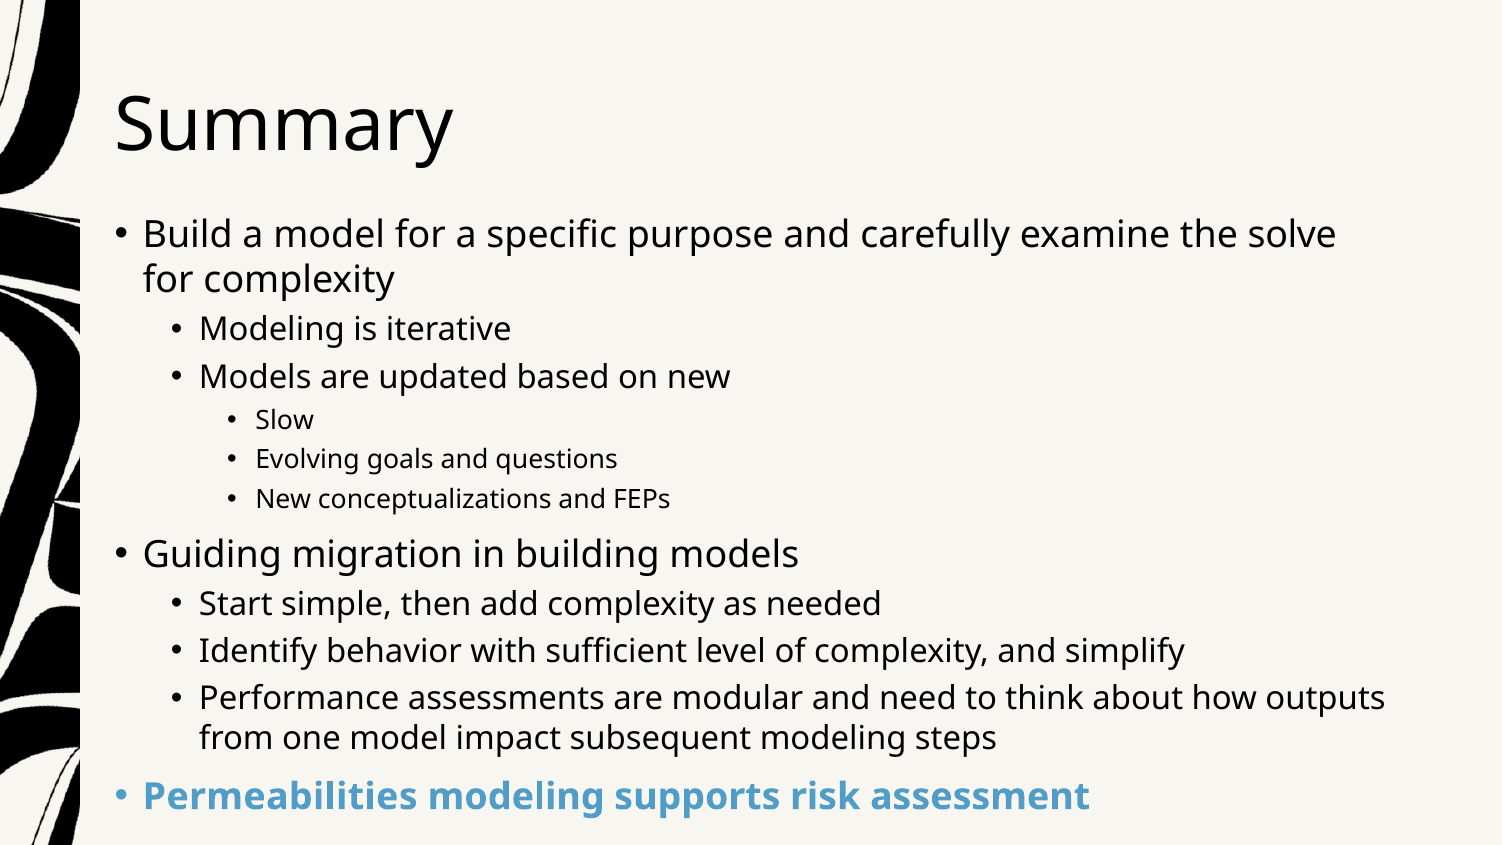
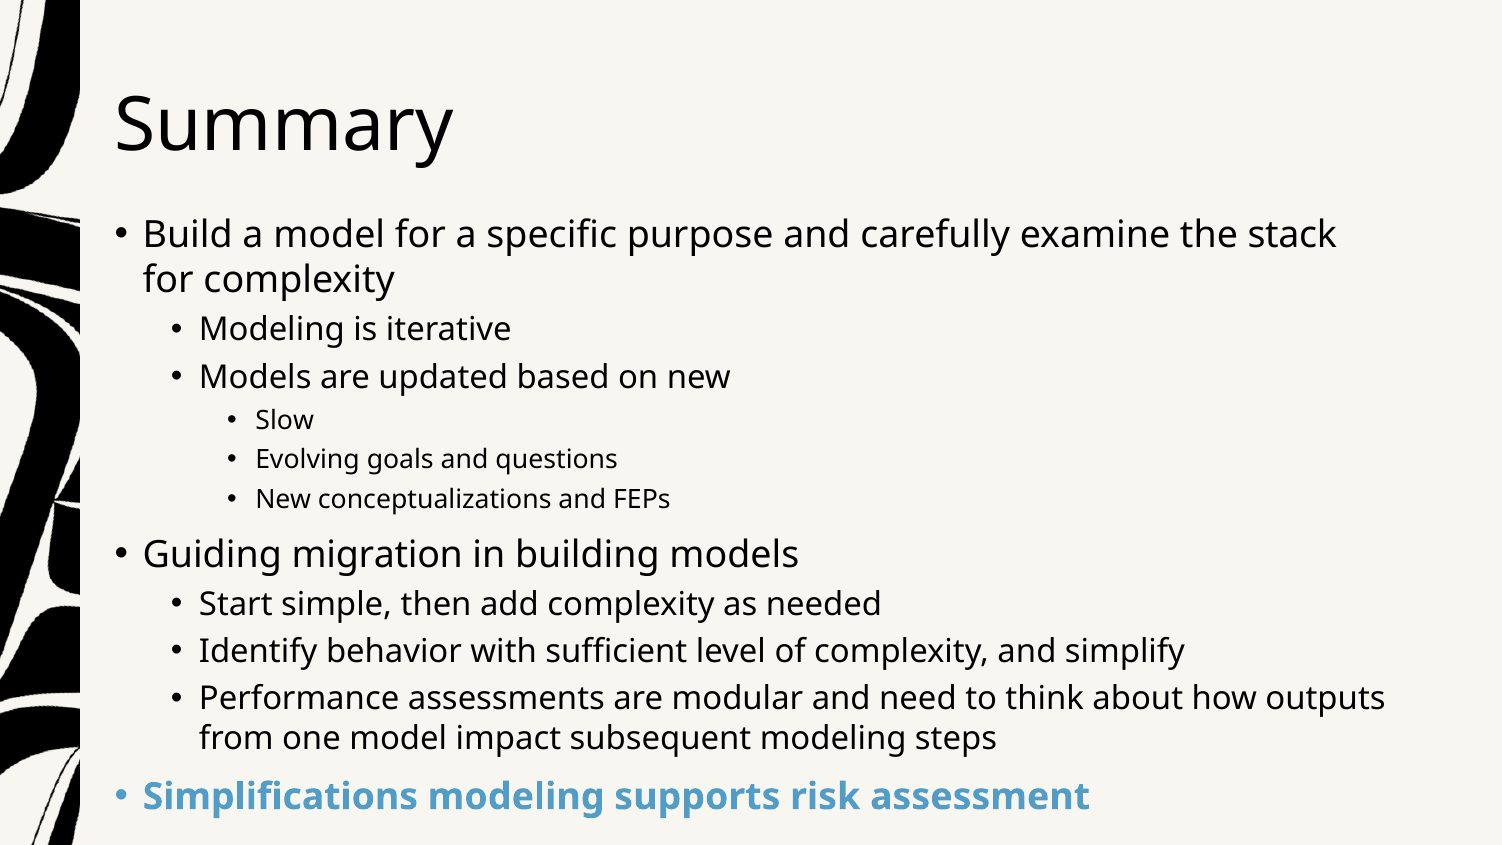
solve: solve -> stack (1292, 235)
Permeabilities: Permeabilities -> Simplifications (280, 797)
